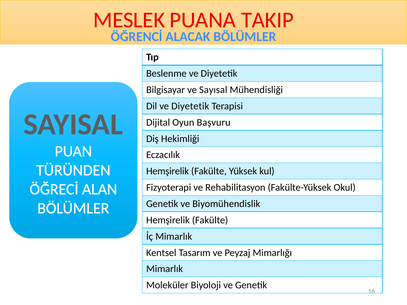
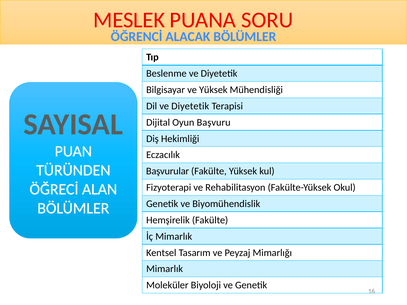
TAKIP: TAKIP -> SORU (267, 20)
ve Sayısal: Sayısal -> Yüksek (213, 90)
Hemşirelik: Hemşirelik -> Başvurular (168, 171)
